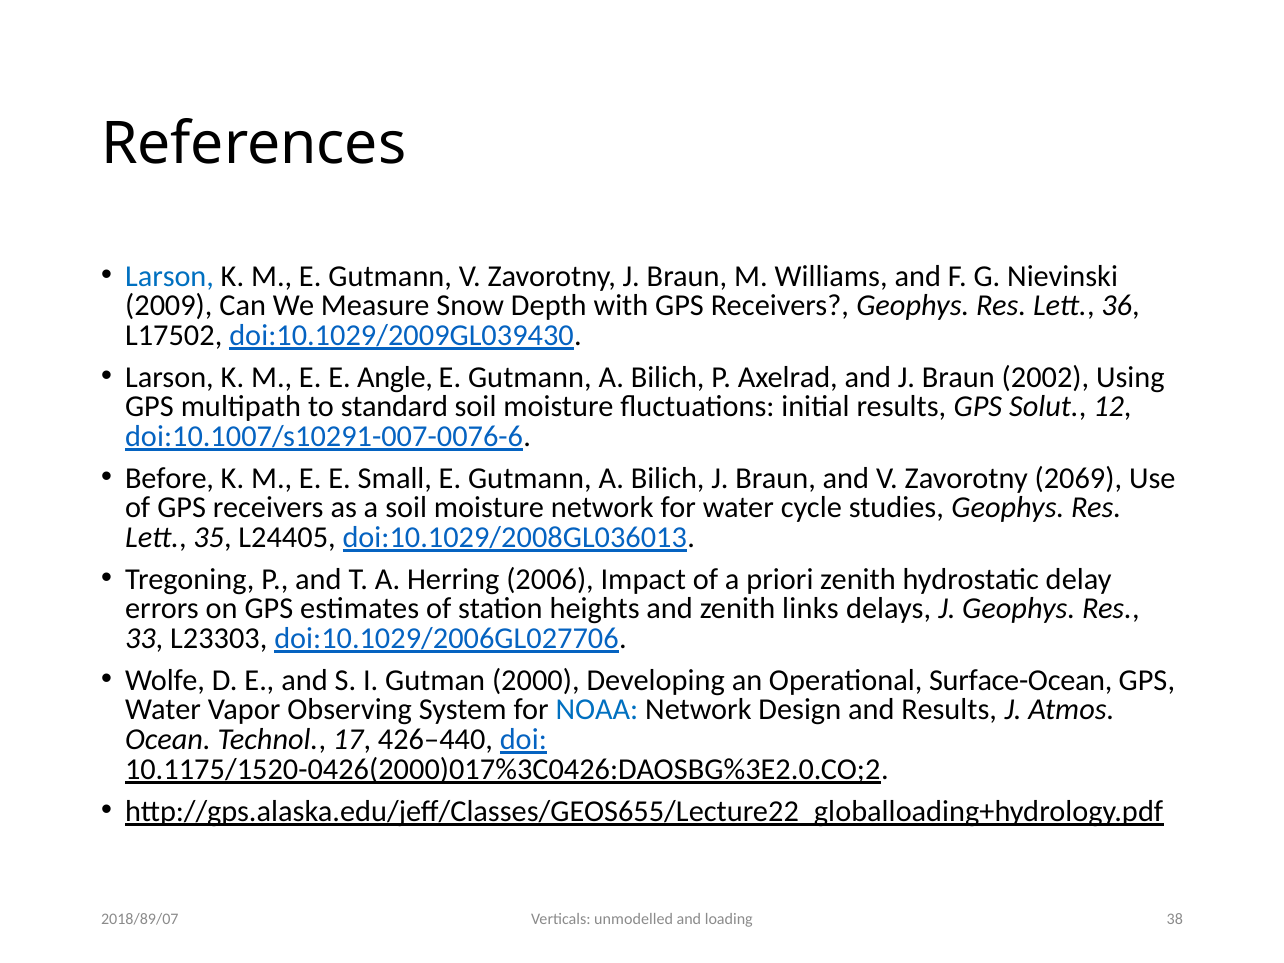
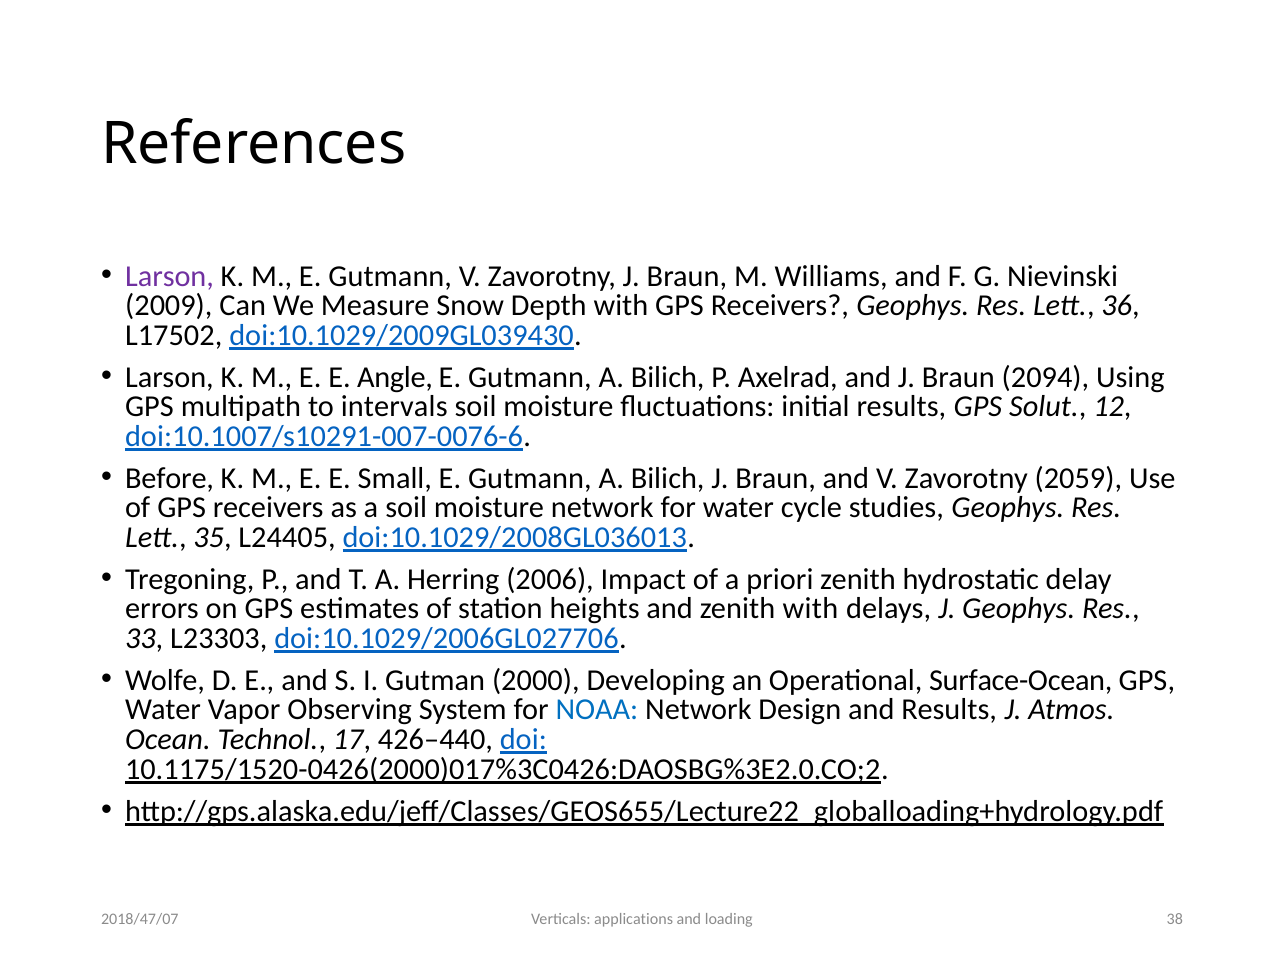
Larson colour: blue -> purple (170, 276)
2002: 2002 -> 2094 (1045, 377)
standard: standard -> intervals (394, 407)
2069: 2069 -> 2059 (1078, 478)
zenith links: links -> with (811, 609)
unmodelled: unmodelled -> applications (634, 919)
2018/89/07: 2018/89/07 -> 2018/47/07 (140, 919)
